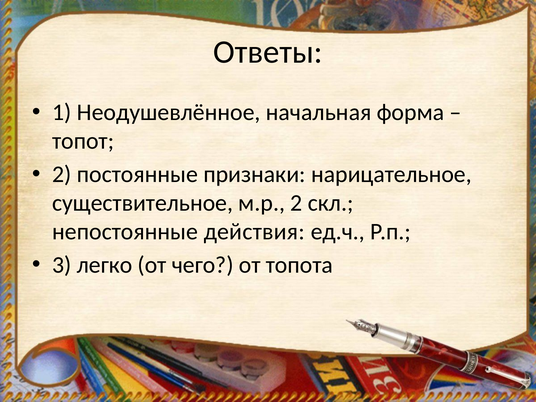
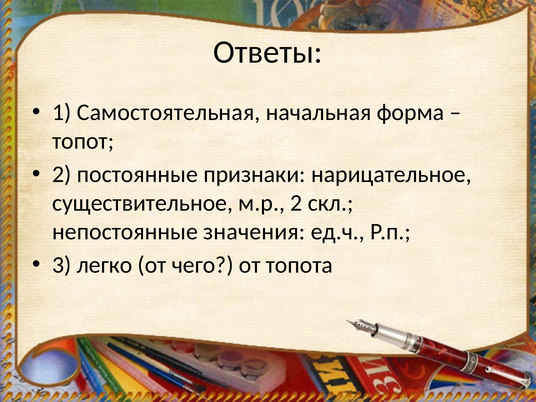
Неодушевлённое: Неодушевлённое -> Самостоятельная (169, 112)
действия: действия -> значения (254, 232)
